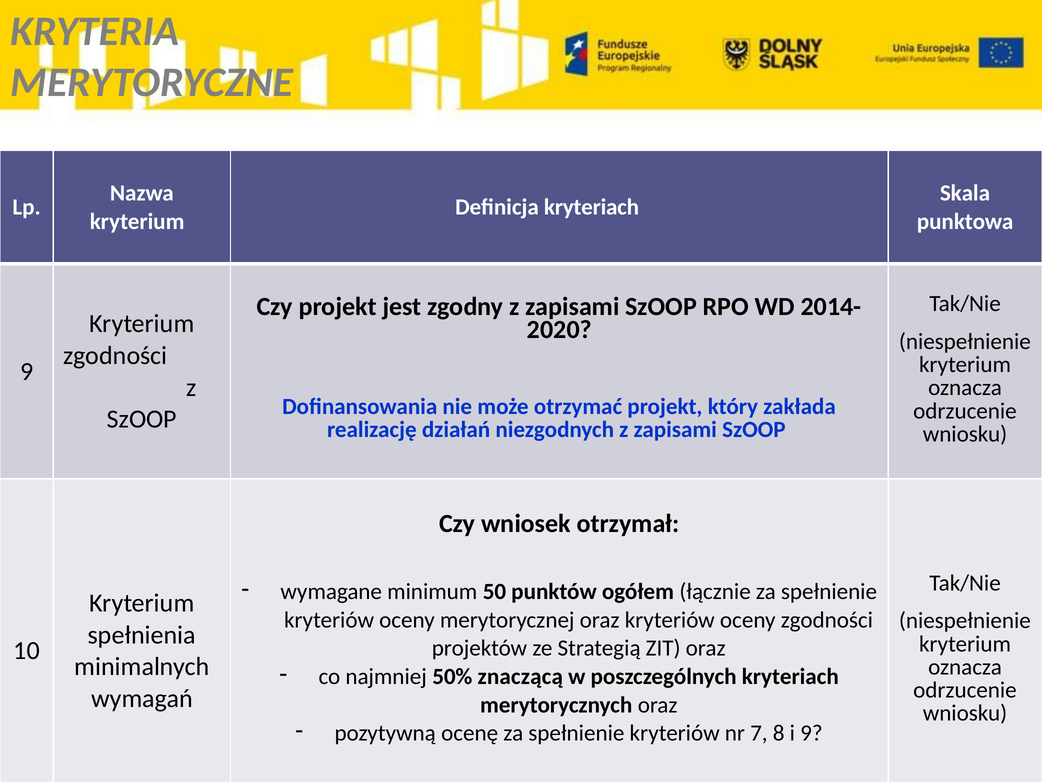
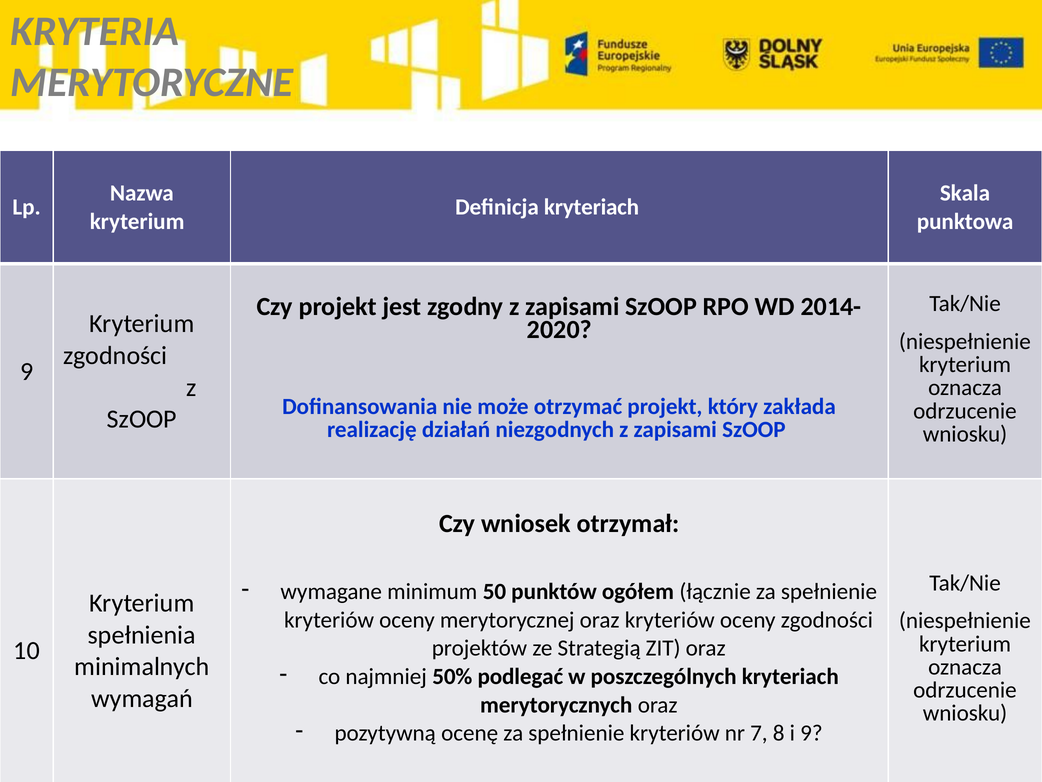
znaczącą: znaczącą -> podlegać (520, 676)
